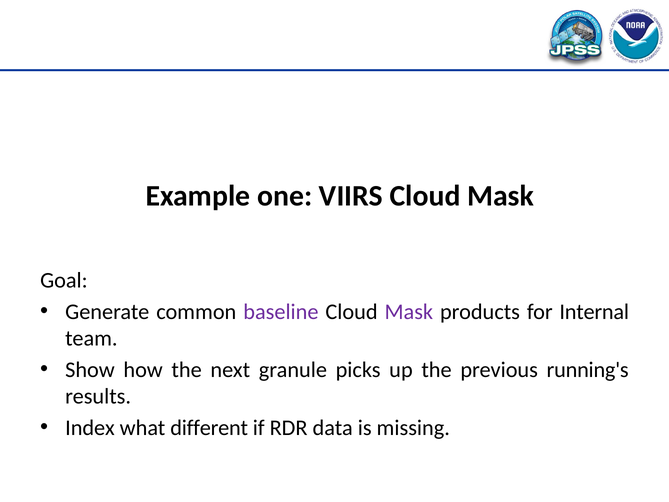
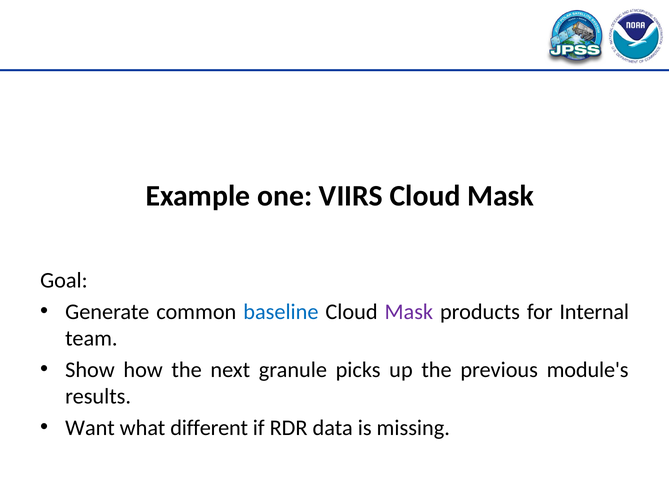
baseline colour: purple -> blue (281, 312)
running's: running's -> module's (588, 369)
Index: Index -> Want (90, 427)
